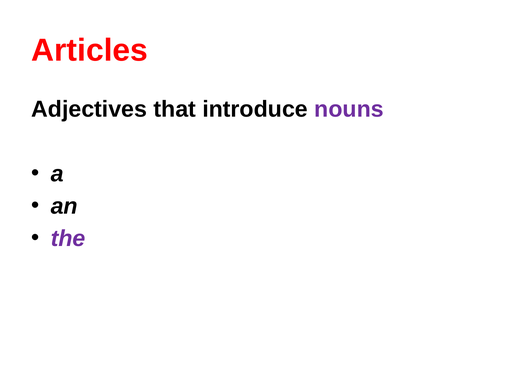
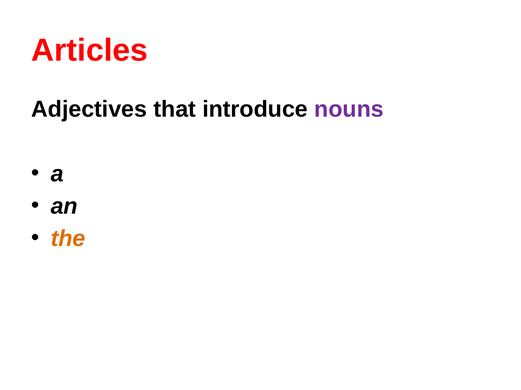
the colour: purple -> orange (68, 239)
